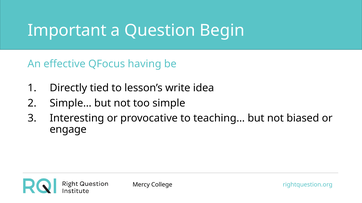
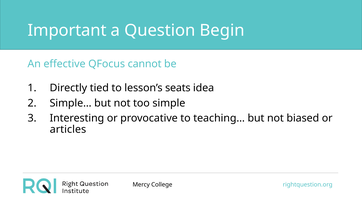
having: having -> cannot (145, 64)
write: write -> seats (178, 88)
engage: engage -> articles (68, 130)
